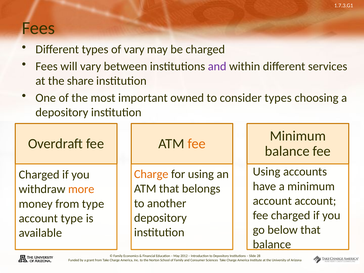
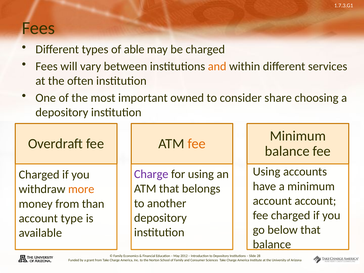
of vary: vary -> able (134, 49)
and colour: purple -> orange (217, 66)
share: share -> often (80, 81)
consider types: types -> share (278, 98)
Charge colour: orange -> purple (151, 174)
from type: type -> than (93, 204)
